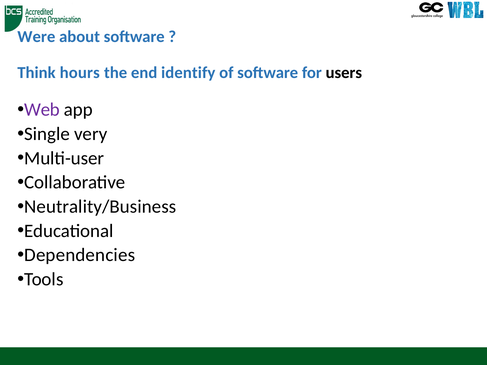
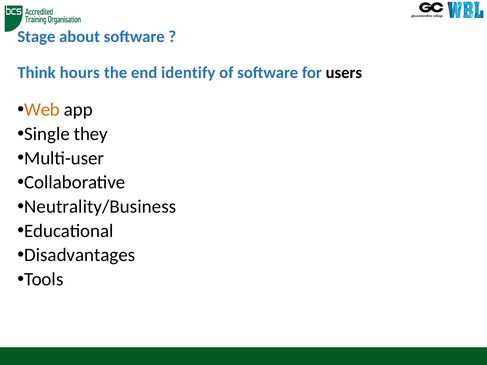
Were: Were -> Stage (36, 37)
Web colour: purple -> orange (42, 110)
very: very -> they (91, 134)
Dependencies: Dependencies -> Disadvantages (80, 255)
